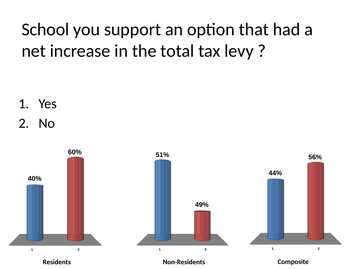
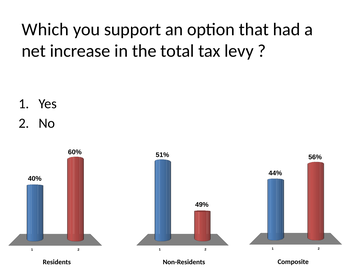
School: School -> Which (45, 29)
